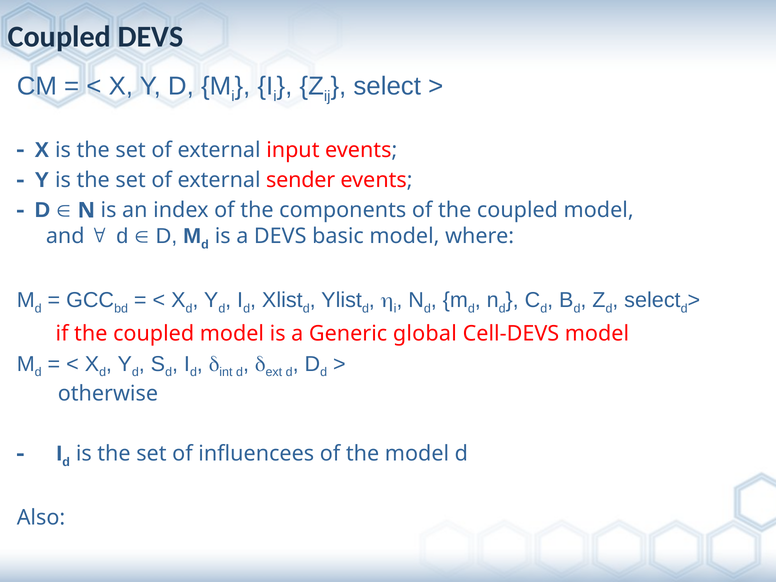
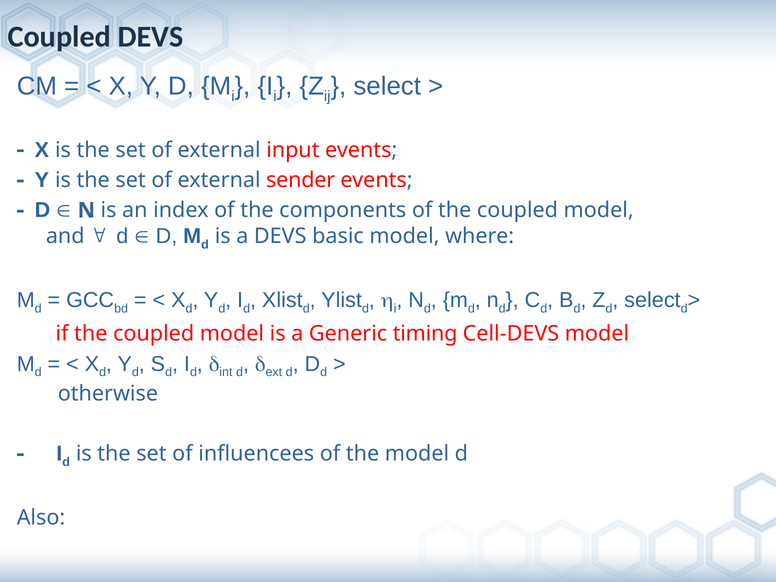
global: global -> timing (425, 334)
